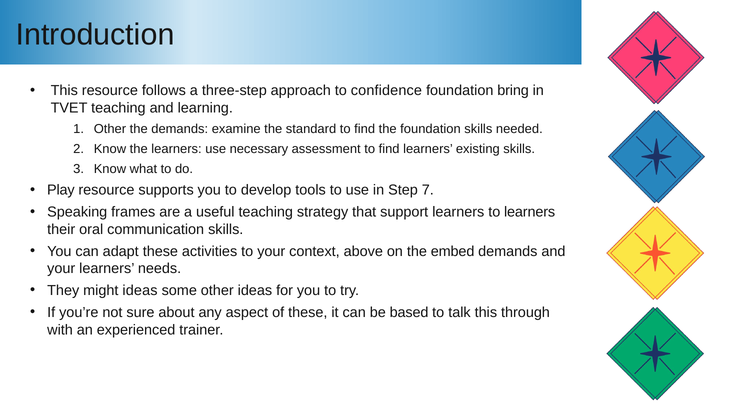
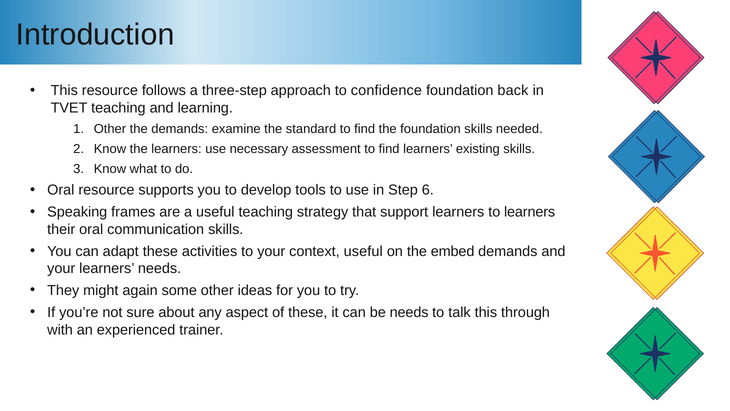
bring: bring -> back (513, 90)
Play: Play -> Oral (61, 190)
7: 7 -> 6 (428, 190)
context above: above -> useful (363, 251)
might ideas: ideas -> again (140, 290)
be based: based -> needs (409, 312)
